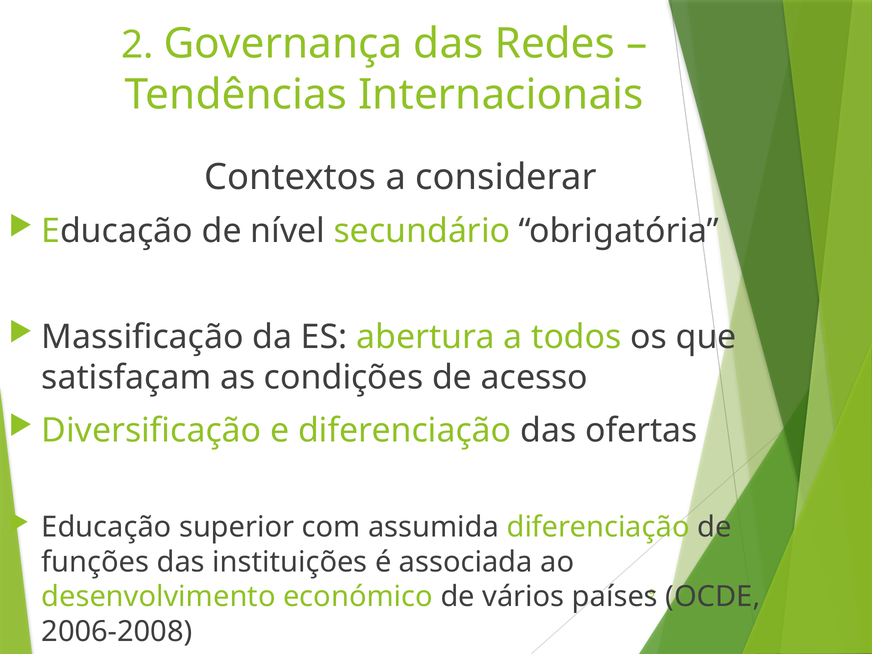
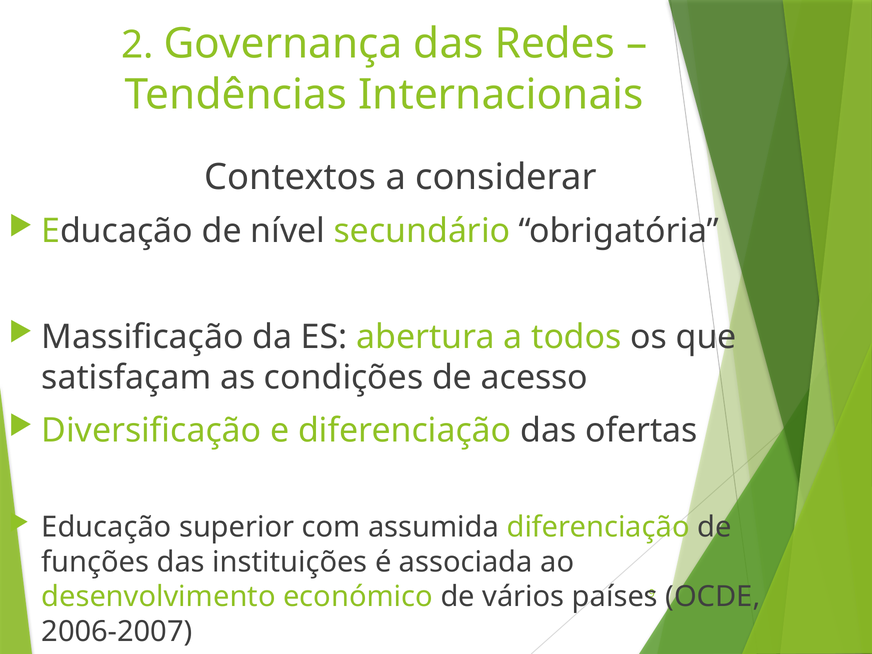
2006-2008: 2006-2008 -> 2006-2007 (117, 632)
